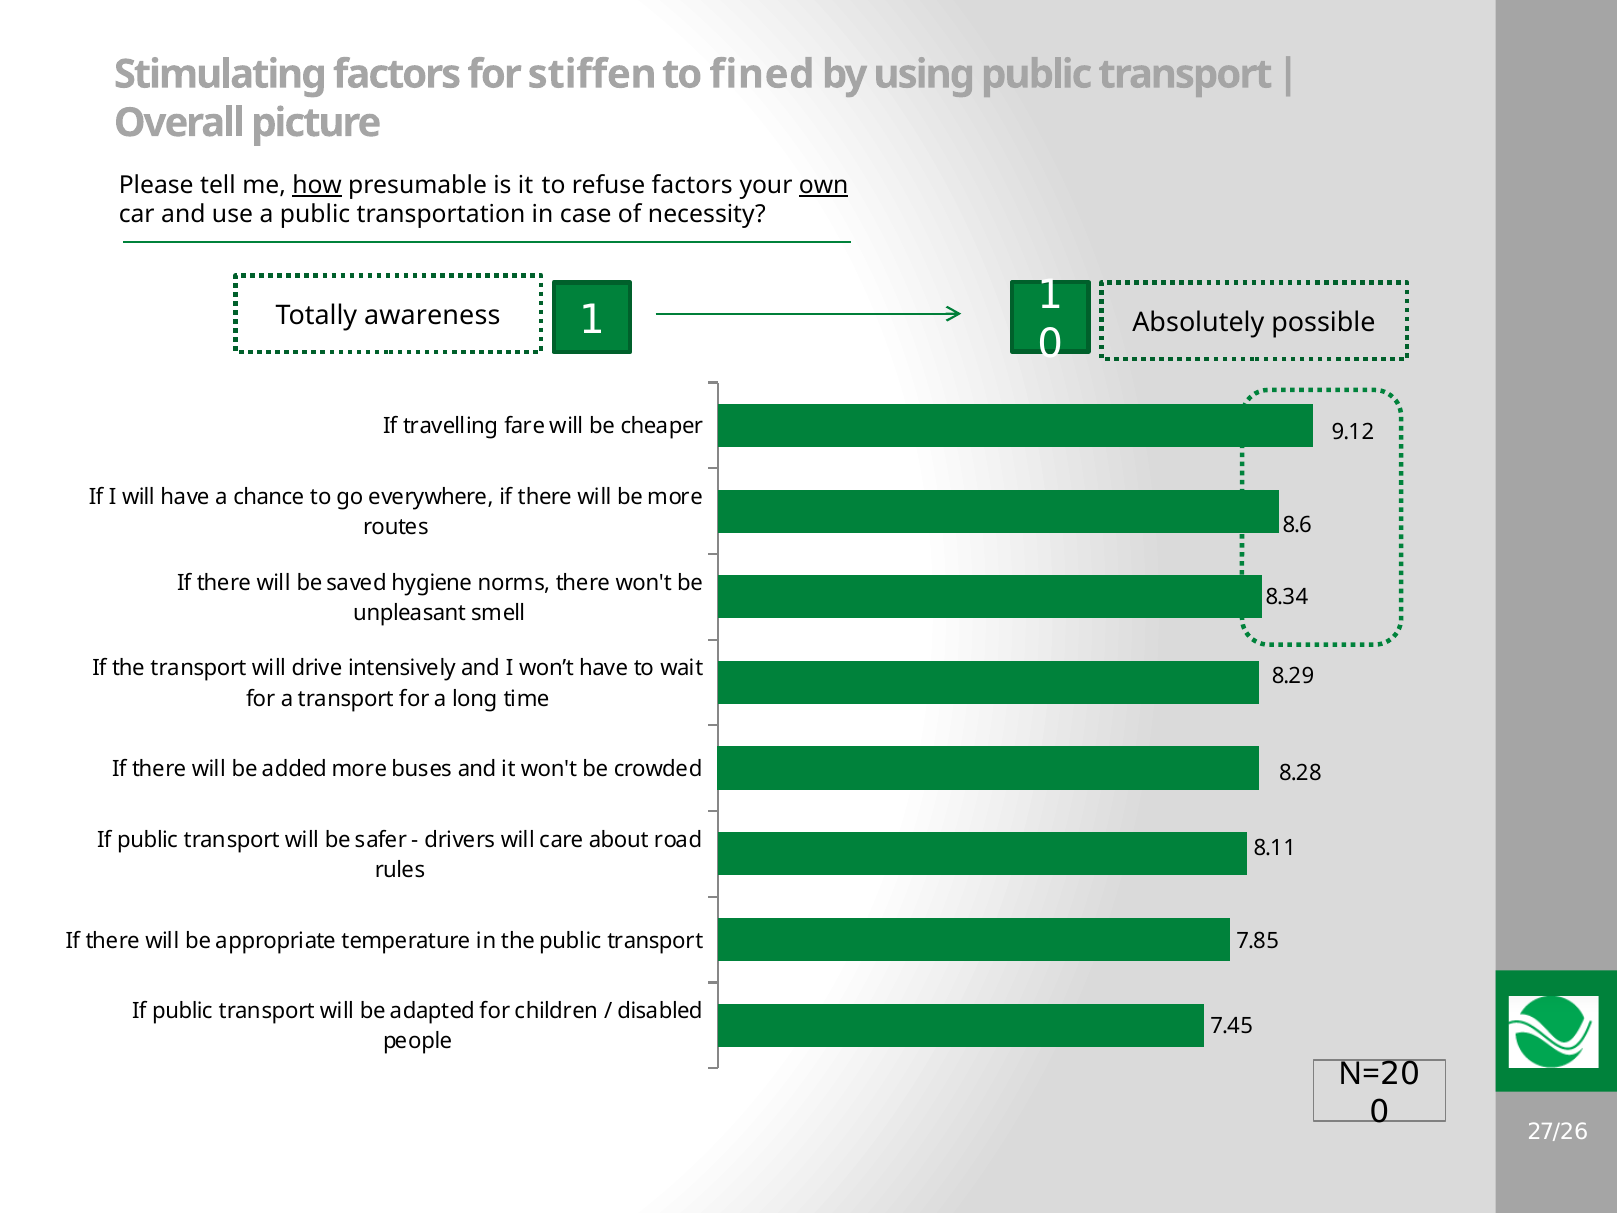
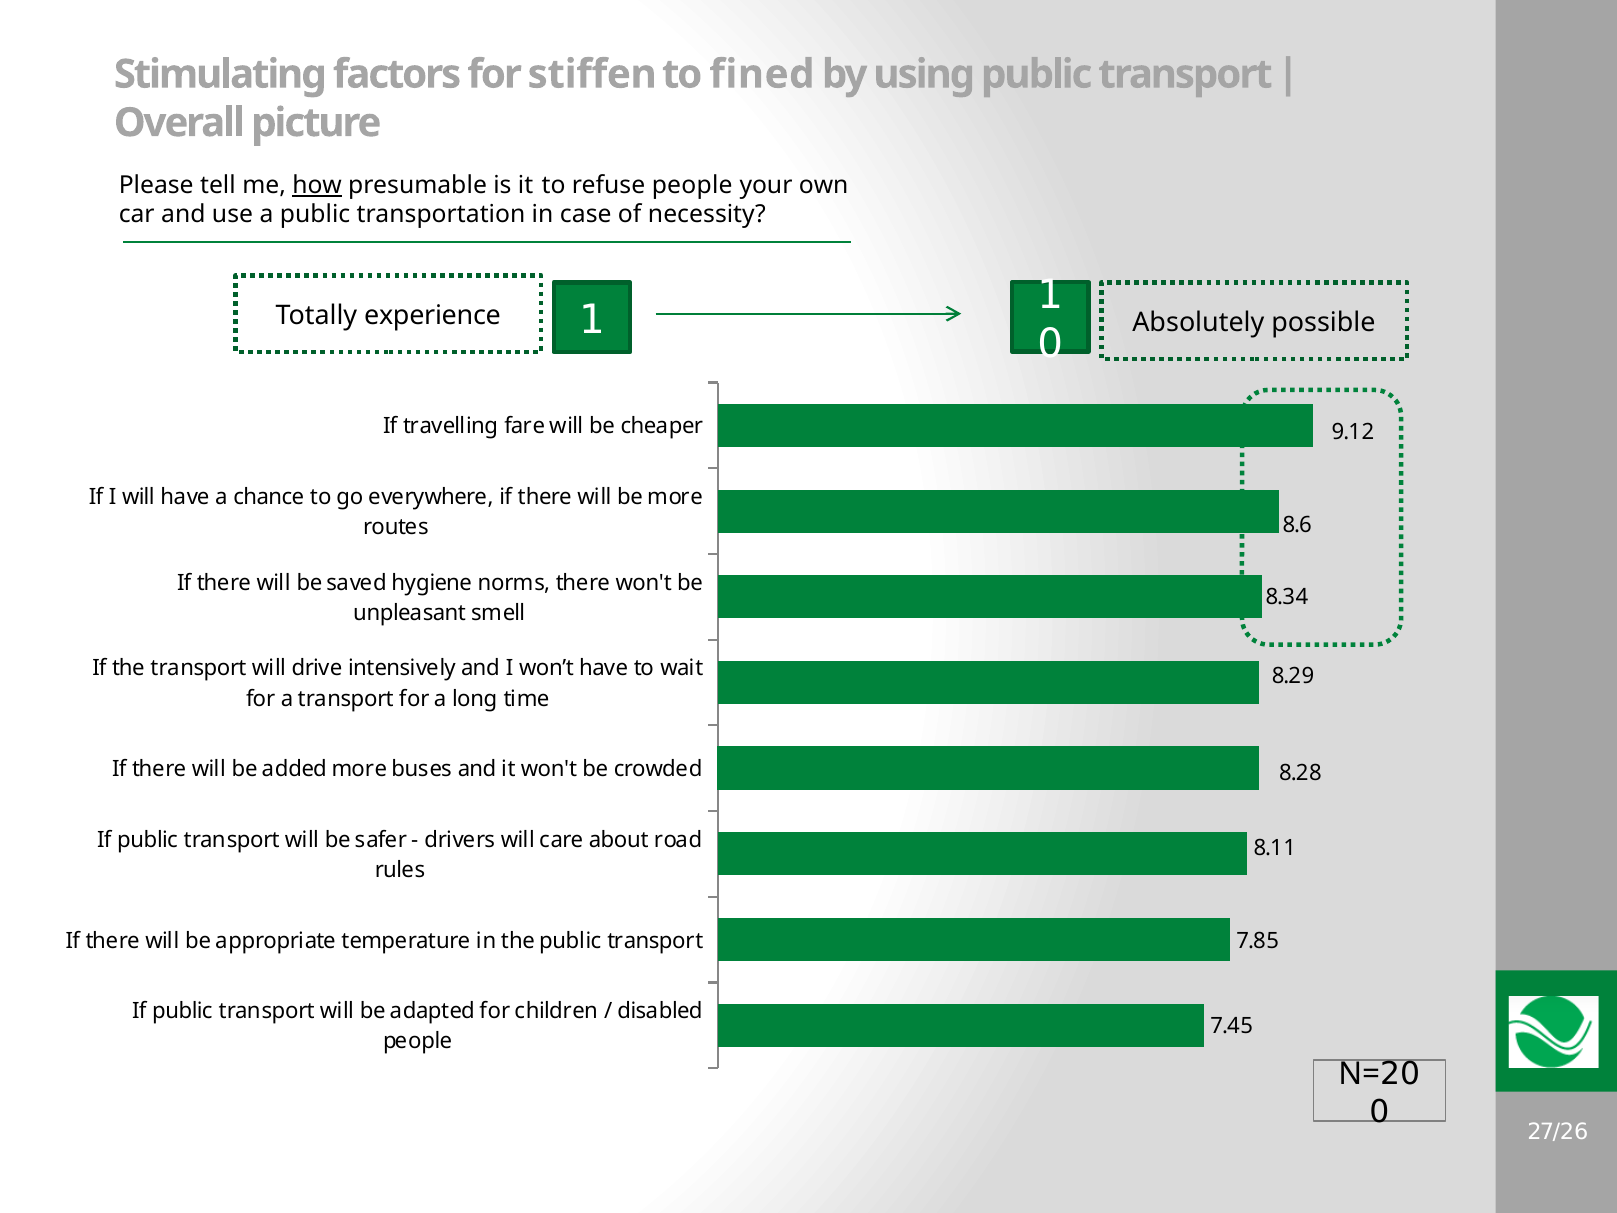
refuse factors: factors -> people (692, 185)
own underline: present -> none (824, 185)
awareness: awareness -> experience (432, 315)
